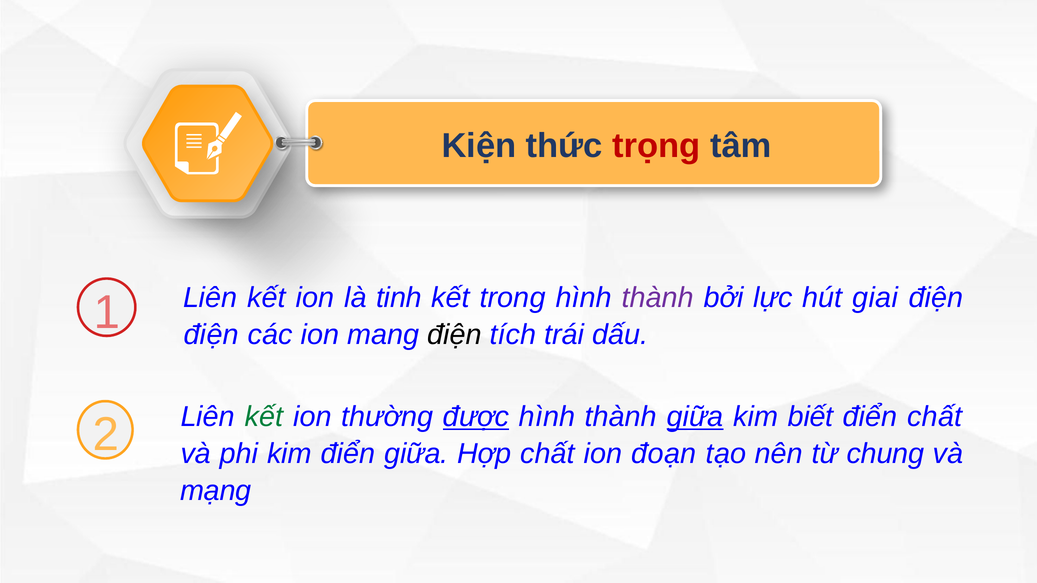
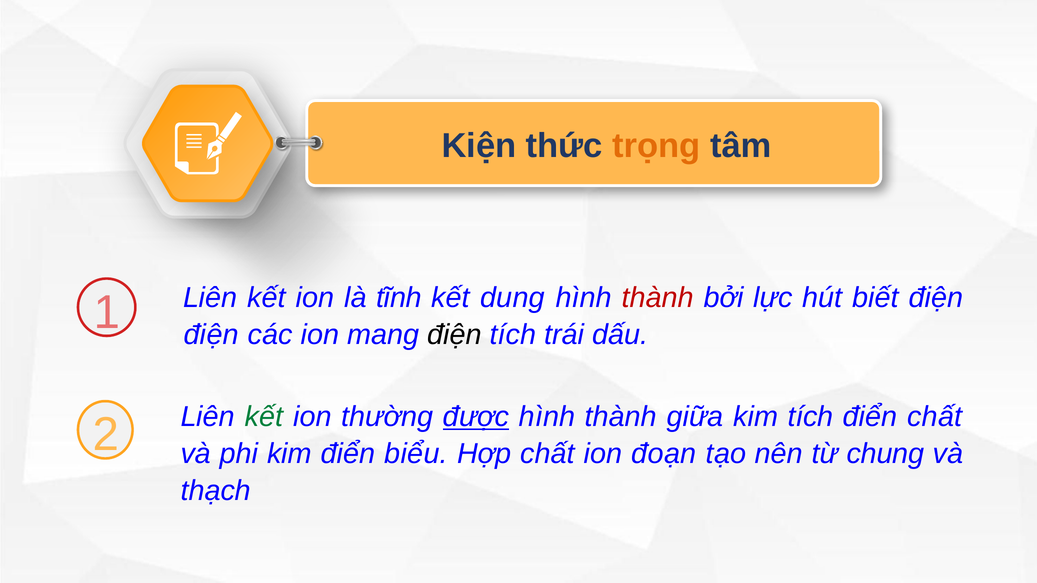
trọng colour: red -> orange (656, 146)
tinh: tinh -> tĩnh (399, 298)
trong: trong -> dung (513, 298)
thành colour: purple -> red (658, 298)
giai: giai -> biết (875, 298)
giữa underline: present -> none (695, 417)
kim biết: biết -> tích (811, 417)
điển giữa: giữa -> biểu (416, 454)
mạng: mạng -> thạch (216, 491)
